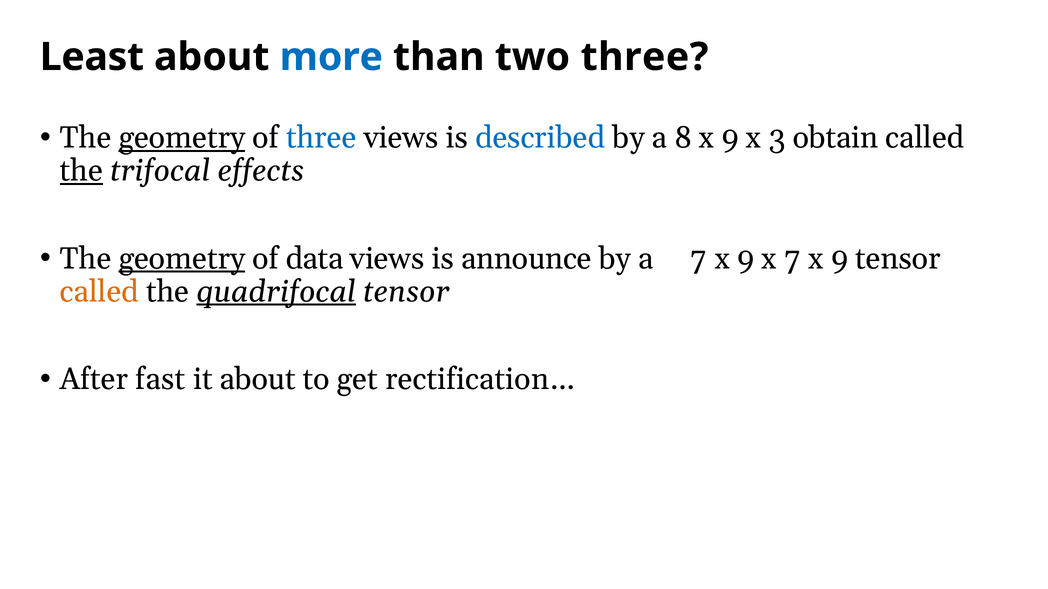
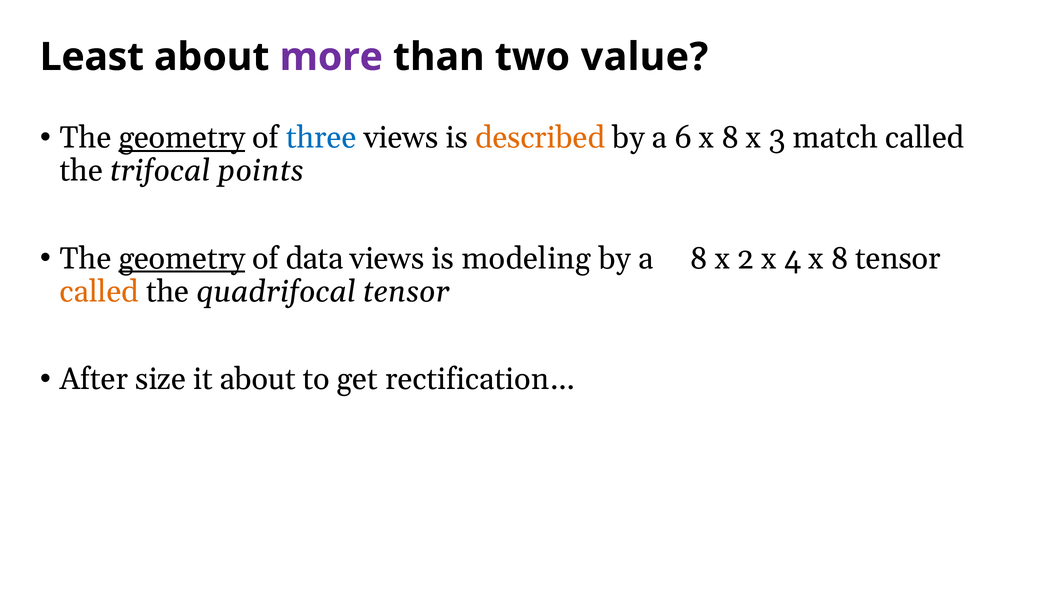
more colour: blue -> purple (331, 57)
two three: three -> value (645, 57)
described colour: blue -> orange (540, 138)
8: 8 -> 6 (683, 138)
9: 9 -> 8 (730, 138)
obtain: obtain -> match (835, 138)
the underline: present -> none (81, 171)
effects: effects -> points (261, 171)
announce: announce -> modeling (526, 259)
a 7: 7 -> 8 (699, 259)
9: 9 -> 2 (746, 259)
x 7: 7 -> 4 (793, 259)
9: 9 -> 8 (840, 259)
quadrifocal underline: present -> none (276, 292)
fast: fast -> size (161, 380)
